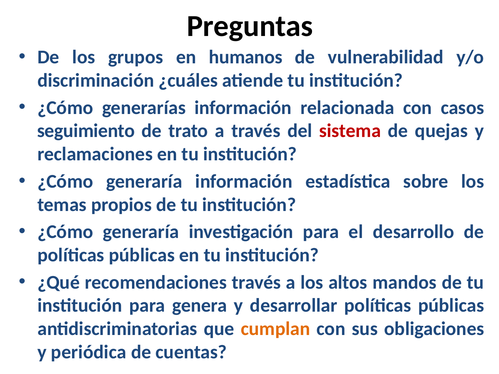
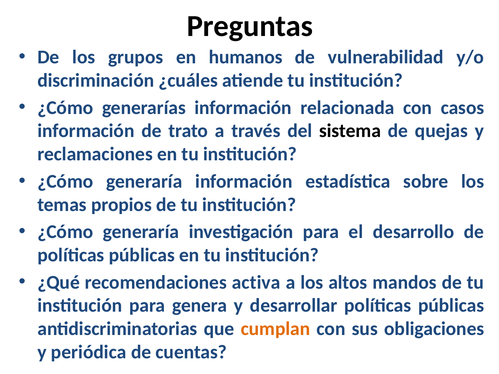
seguimiento: seguimiento -> información (86, 131)
sistema colour: red -> black (350, 131)
recomendaciones través: través -> activa (256, 282)
